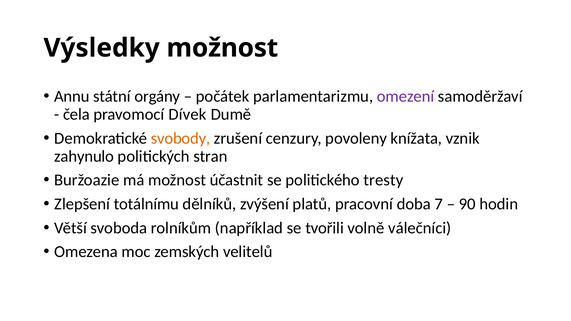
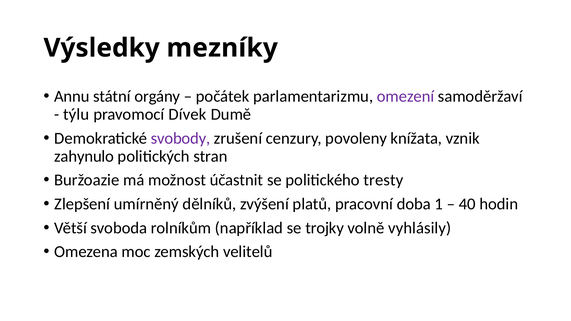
Výsledky možnost: možnost -> mezníky (222, 48)
čela: čela -> týlu (76, 114)
svobody colour: orange -> purple (181, 138)
totálnímu: totálnímu -> umírněný (146, 204)
7: 7 -> 1 (439, 204)
90: 90 -> 40 (467, 204)
tvořili: tvořili -> trojky (325, 228)
válečníci: válečníci -> vyhlásily (420, 228)
